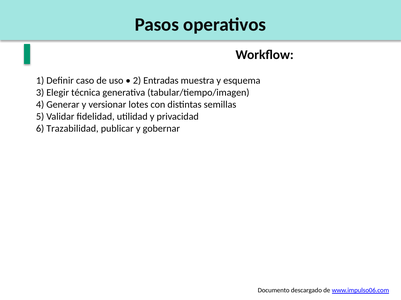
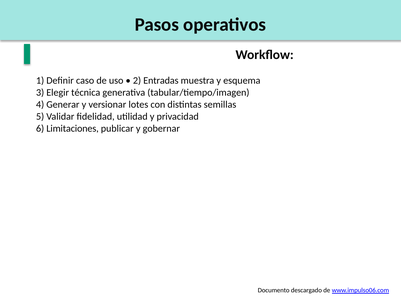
Trazabilidad: Trazabilidad -> Limitaciones (73, 129)
